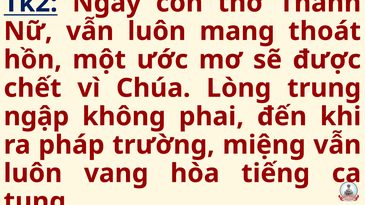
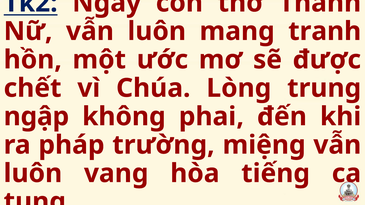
thoát: thoát -> tranh (325, 31)
